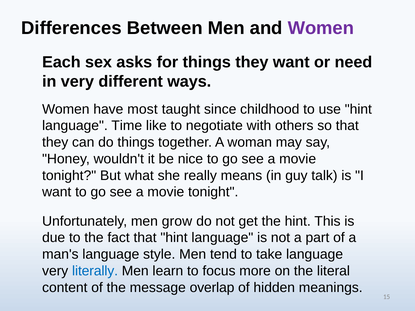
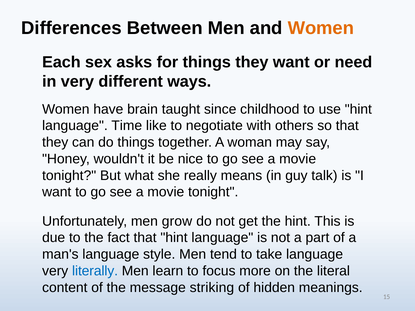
Women colour: purple -> orange (321, 28)
most: most -> brain (143, 109)
overlap: overlap -> striking (212, 288)
